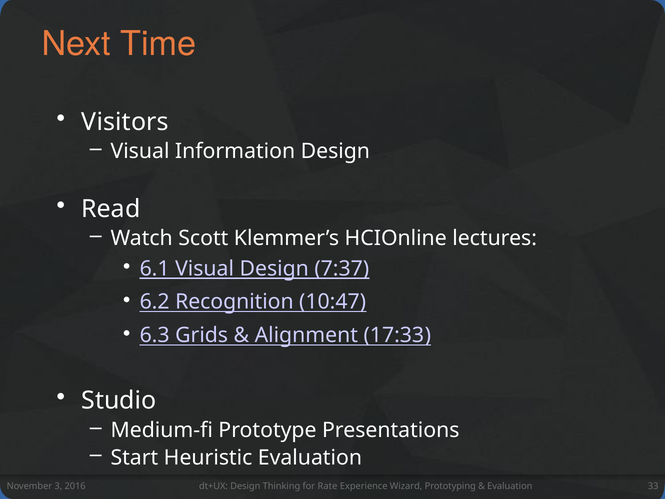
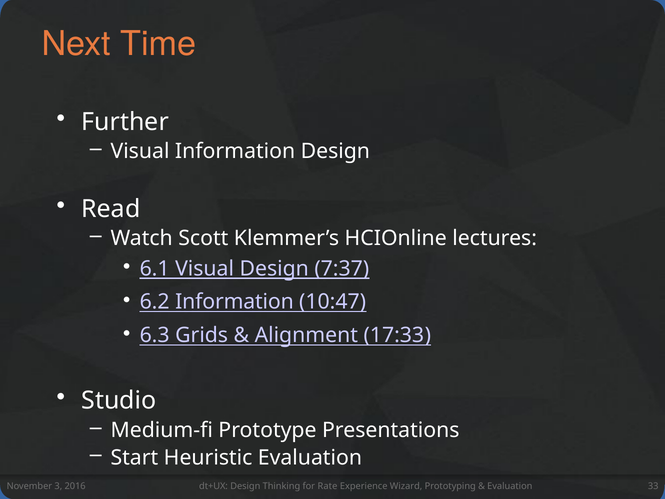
Visitors: Visitors -> Further (125, 122)
6.2 Recognition: Recognition -> Information (234, 302)
